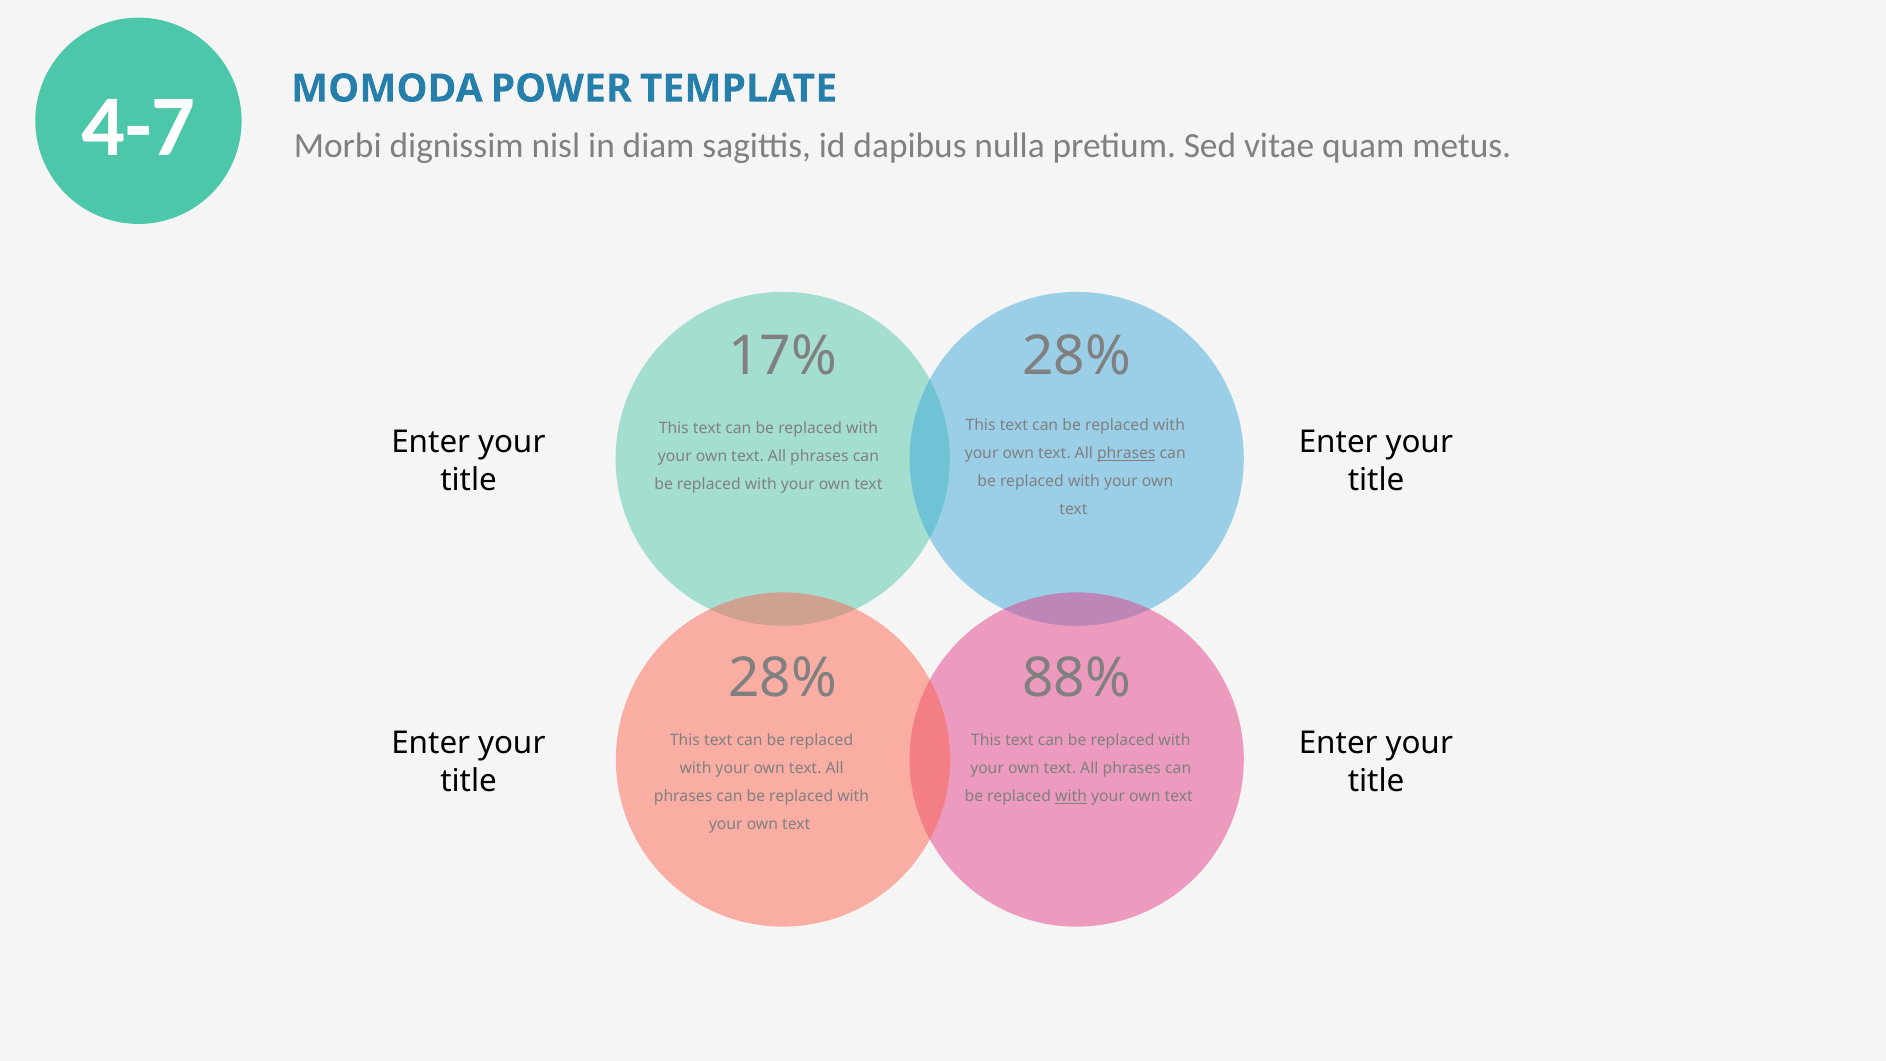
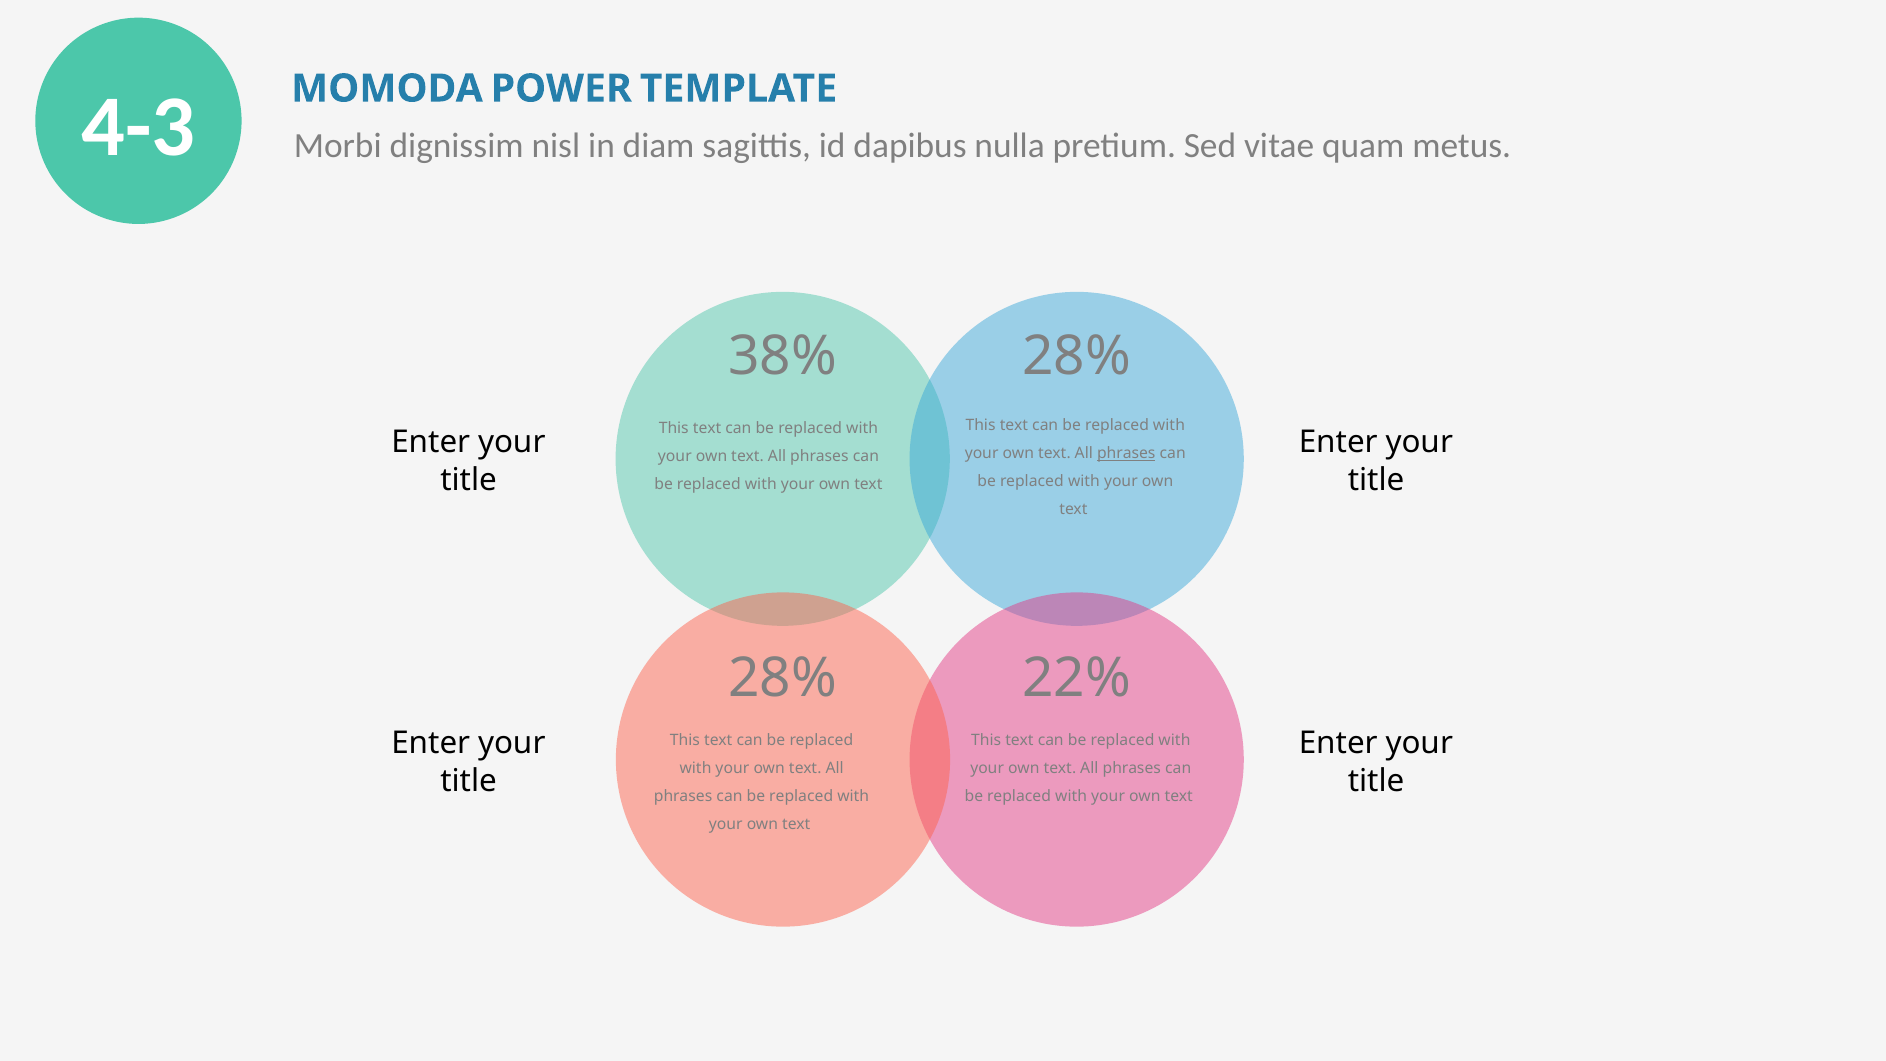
4-7: 4-7 -> 4-3 (138, 127)
17%: 17% -> 38% (783, 356)
88%: 88% -> 22% (1077, 678)
with underline: present -> none (1071, 796)
